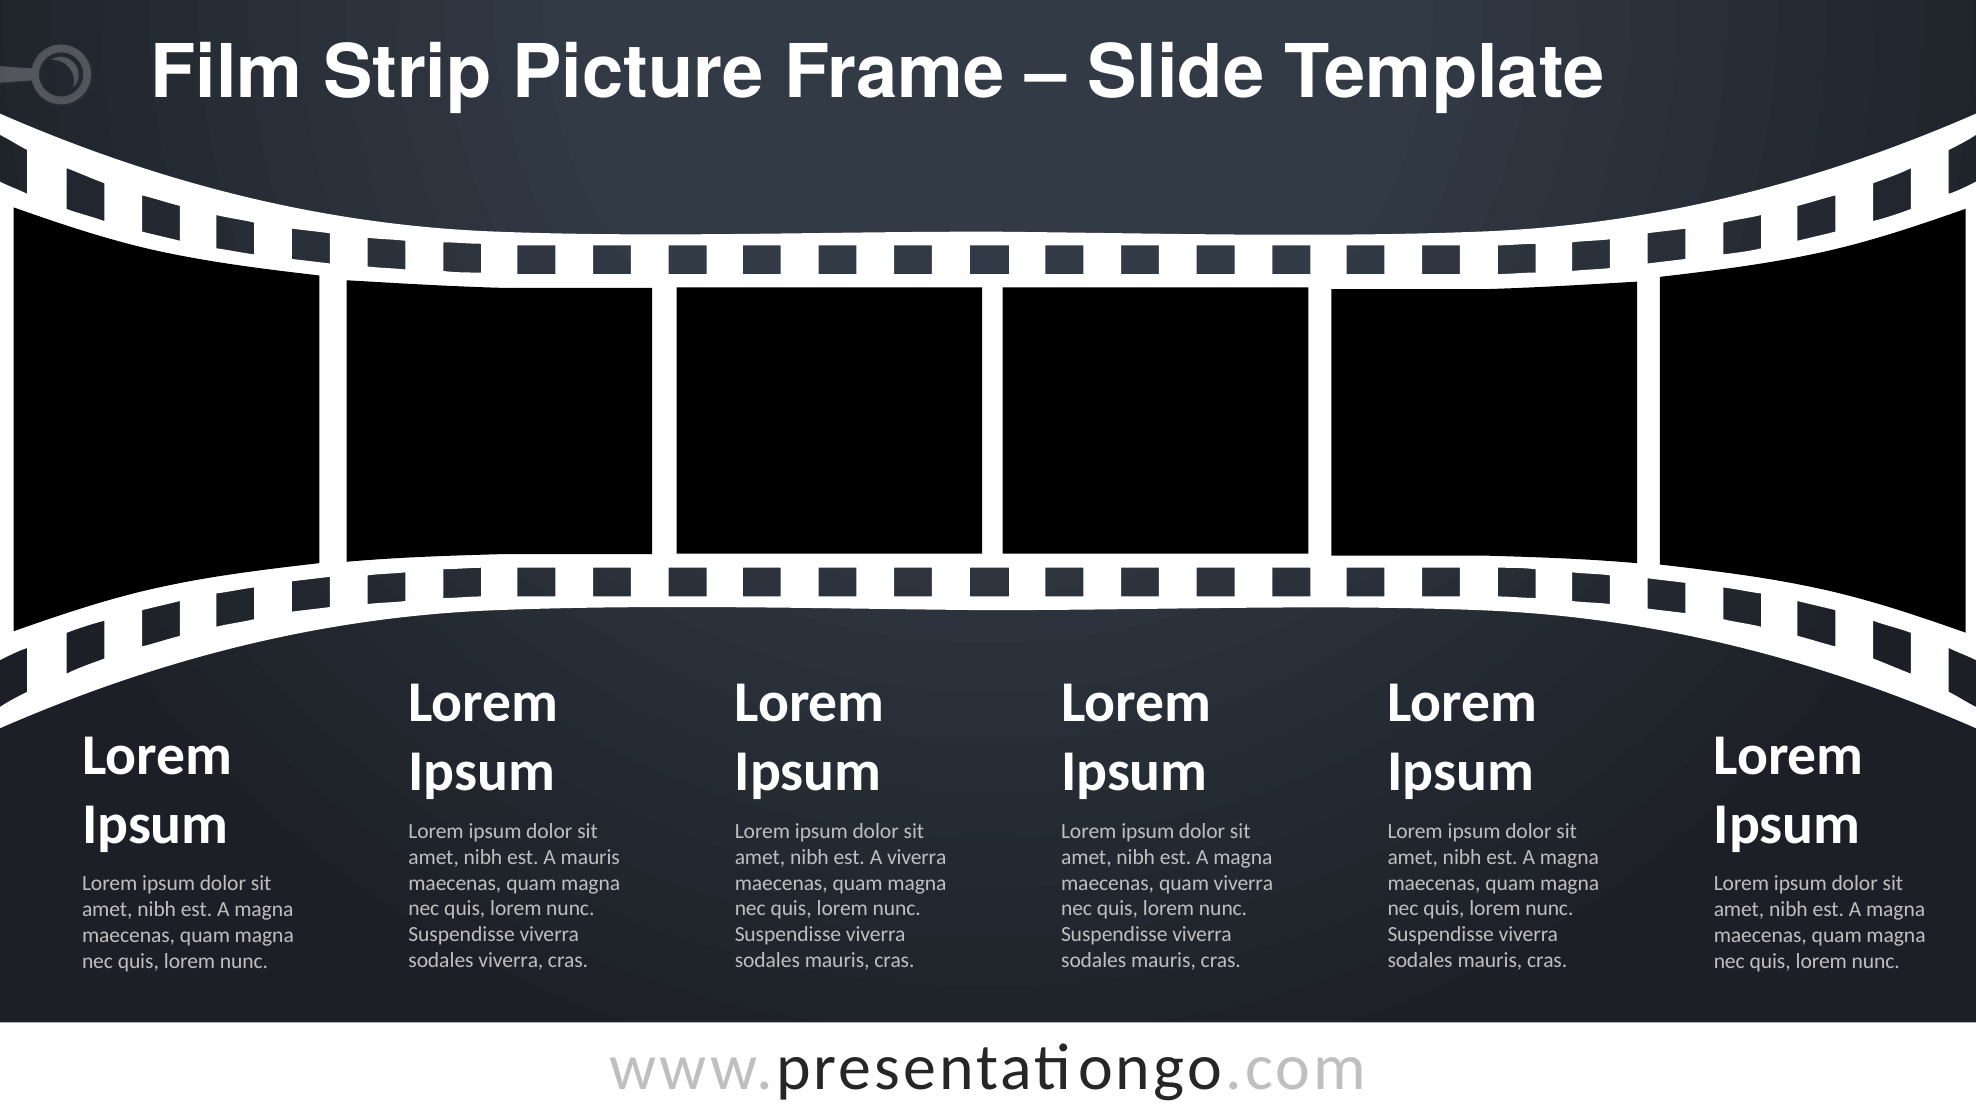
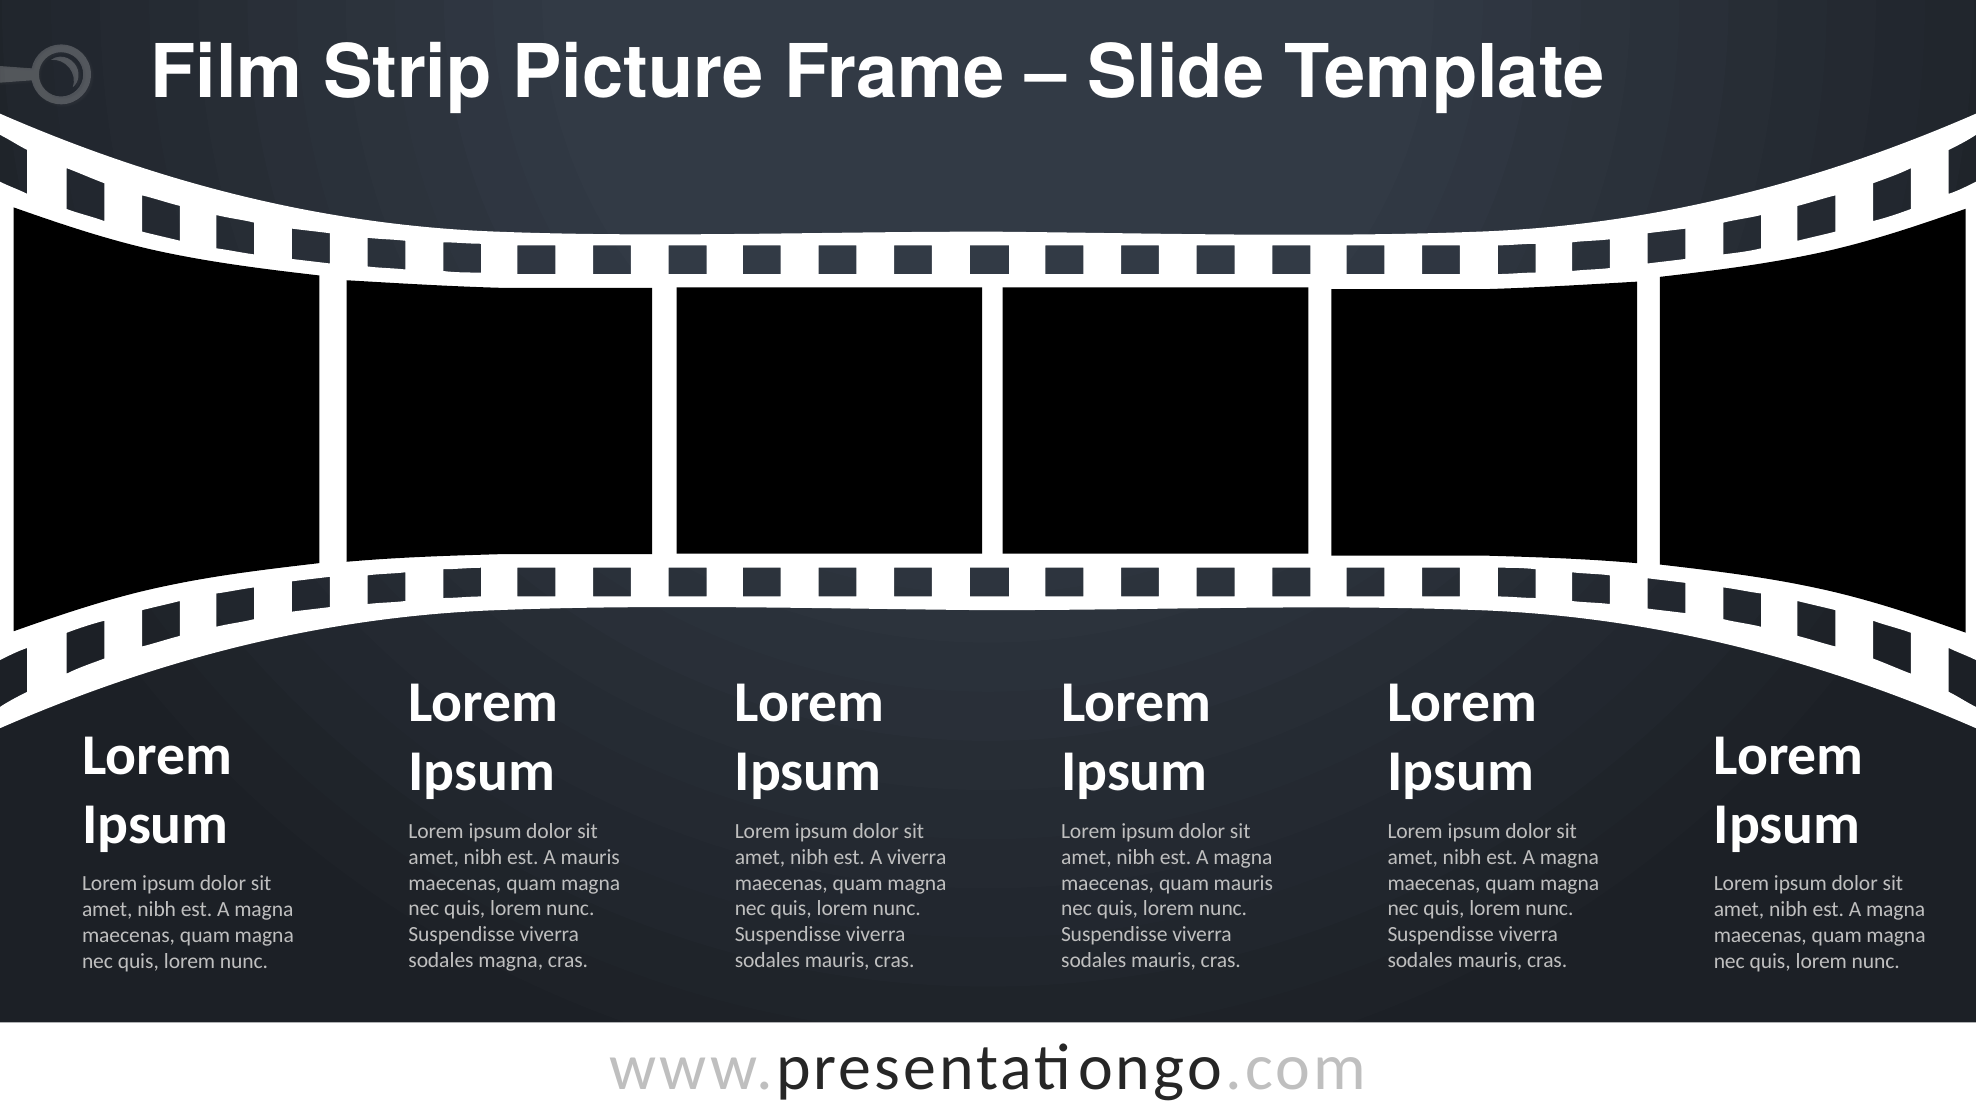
quam viverra: viverra -> mauris (1243, 882)
sodales viverra: viverra -> magna (511, 960)
